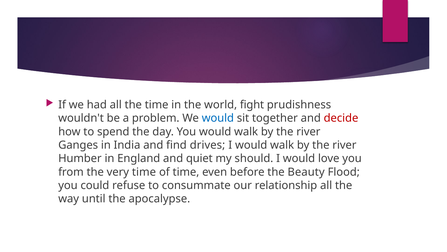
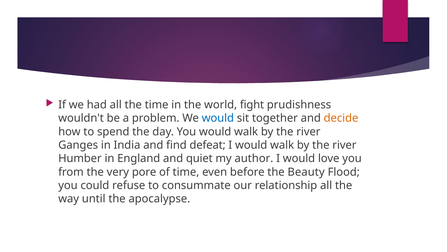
decide colour: red -> orange (341, 118)
drives: drives -> defeat (208, 145)
should: should -> author (254, 158)
very time: time -> pore (144, 172)
